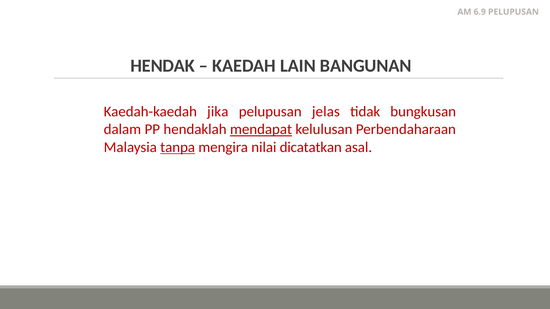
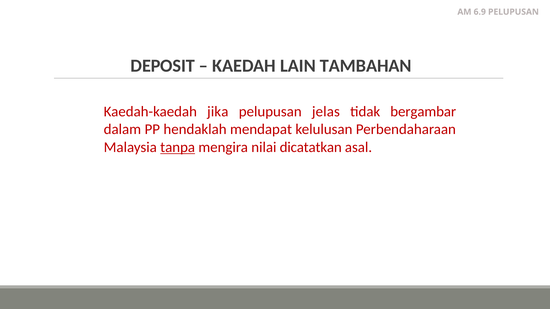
HENDAK: HENDAK -> DEPOSIT (163, 66)
BANGUNAN: BANGUNAN -> TAMBAHAN (366, 66)
bungkusan: bungkusan -> bergambar (423, 112)
mendapat underline: present -> none (261, 130)
